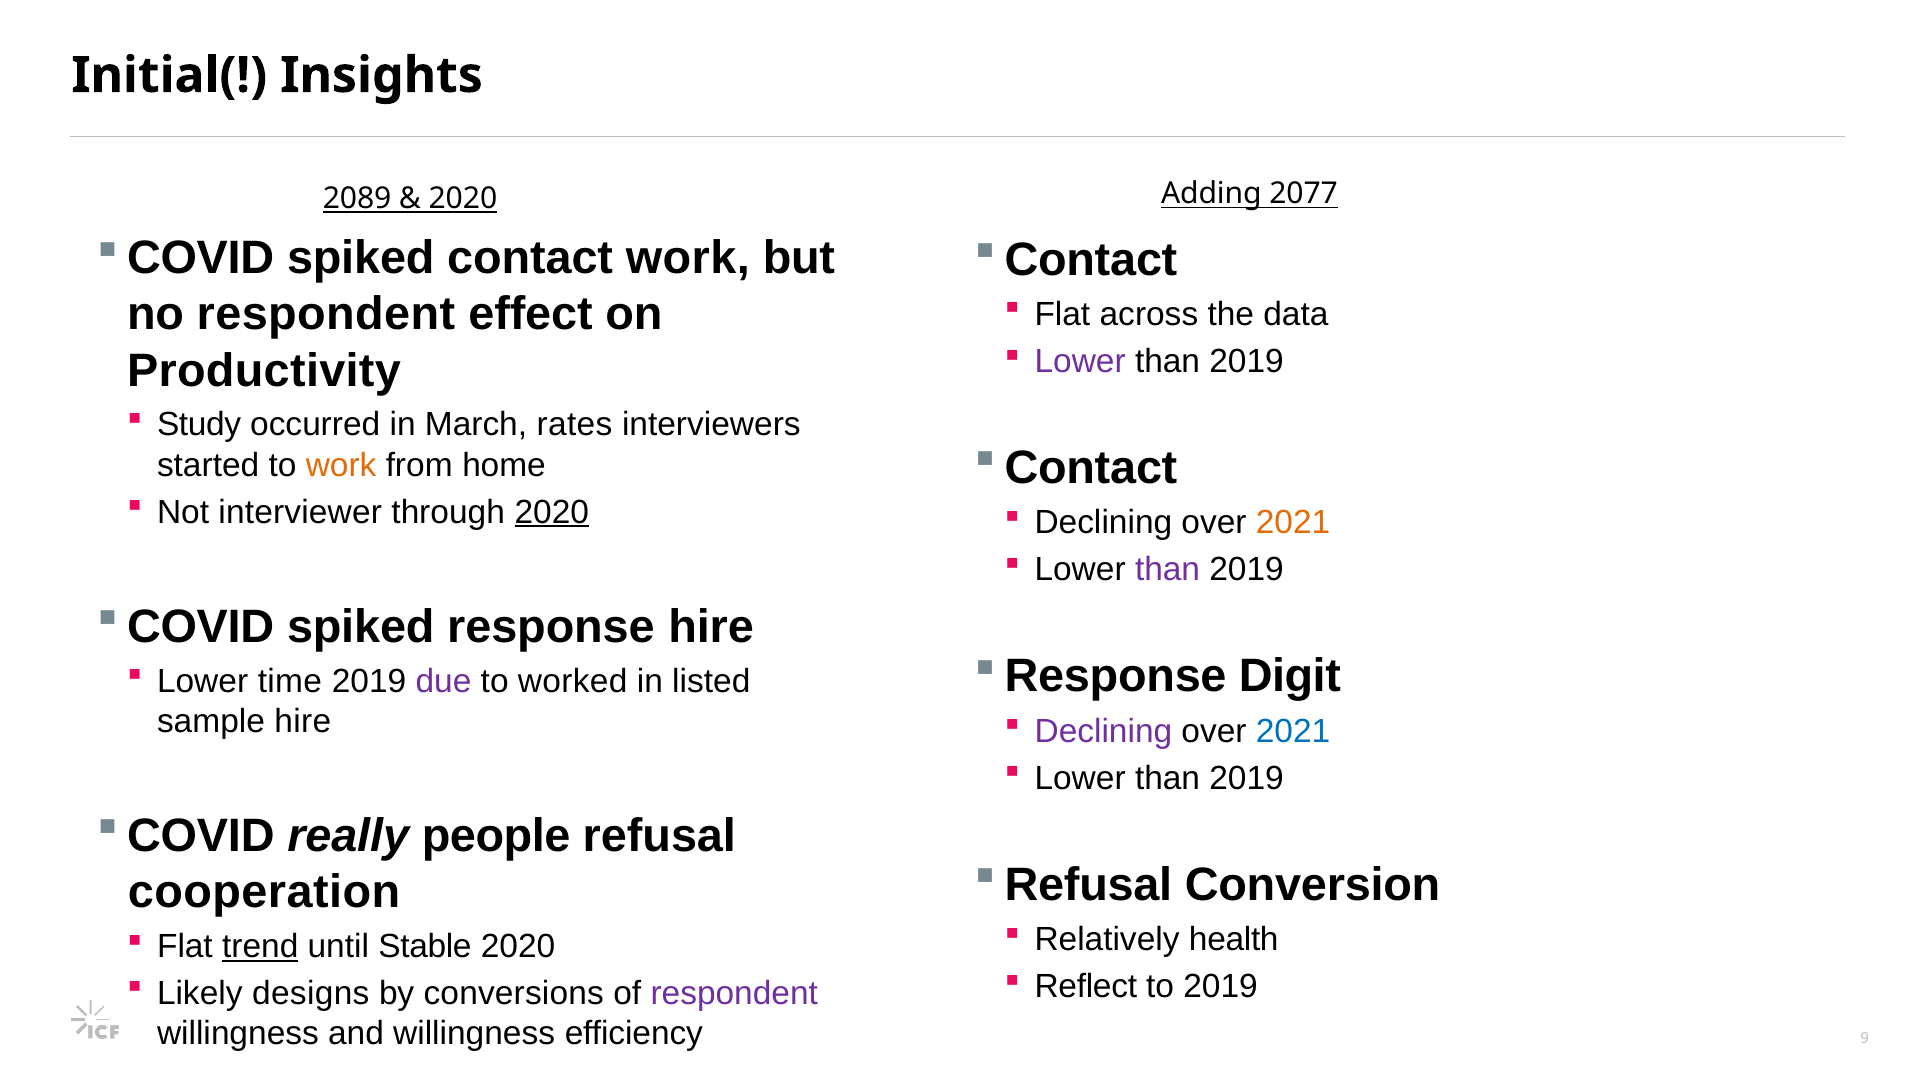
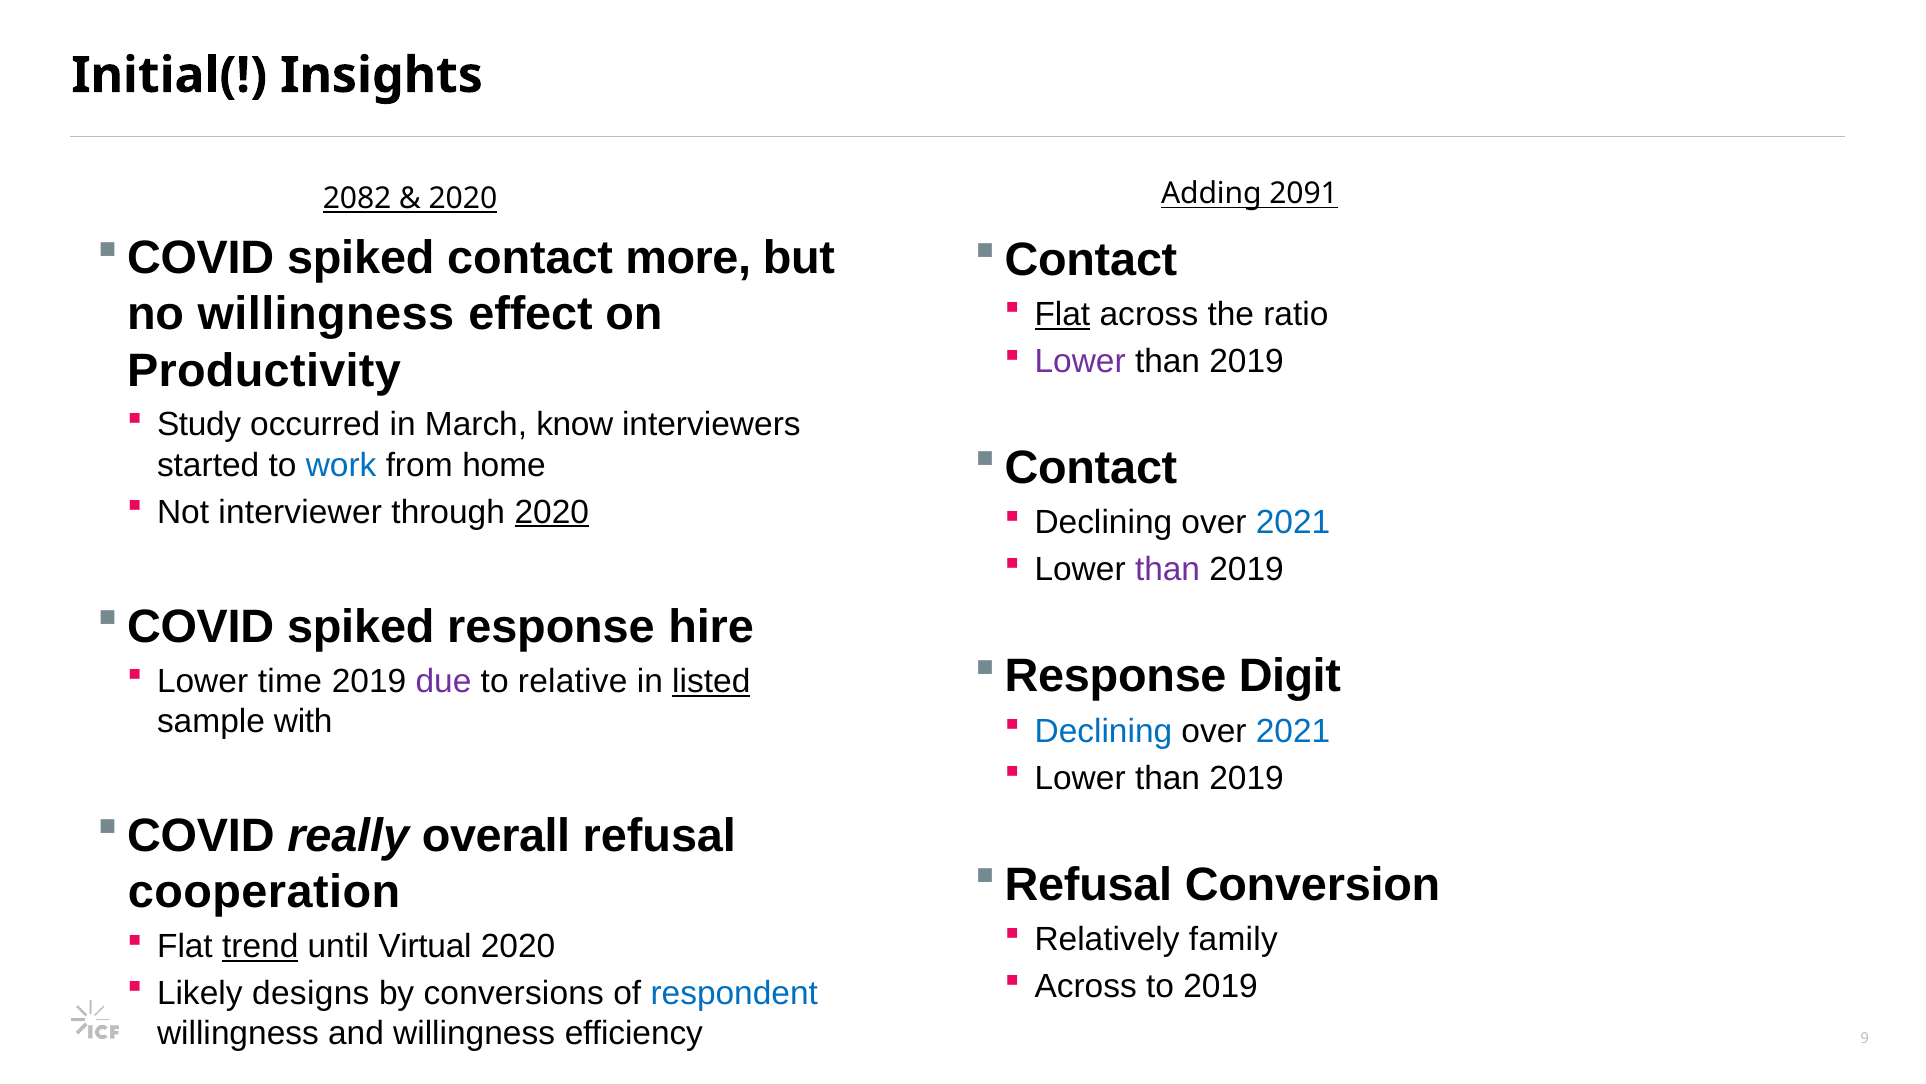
2089: 2089 -> 2082 (357, 198)
2077: 2077 -> 2091 (1304, 194)
contact work: work -> more (688, 258)
no respondent: respondent -> willingness (326, 314)
Flat underline: none -> present (1062, 314)
data: data -> ratio (1296, 314)
rates: rates -> know (575, 425)
work colour: orange -> blue (341, 465)
2021 colour: orange -> blue (1293, 522)
worked: worked -> relative (573, 681)
listed underline: none -> present (711, 681)
sample hire: hire -> with (303, 721)
Declining colour: purple -> blue (1103, 731)
people: people -> overall (496, 835)
health: health -> family (1233, 939)
Stable: Stable -> Virtual (425, 946)
Reflect: Reflect -> Across (1086, 986)
respondent colour: purple -> blue (734, 993)
